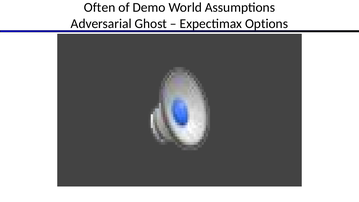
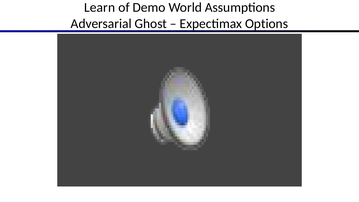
Often: Often -> Learn (100, 7)
